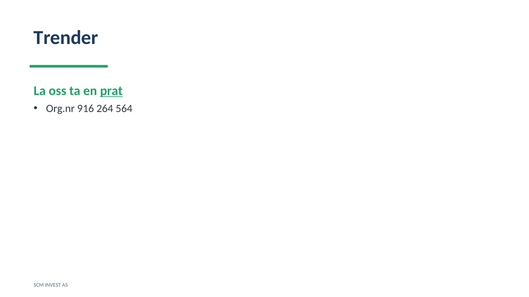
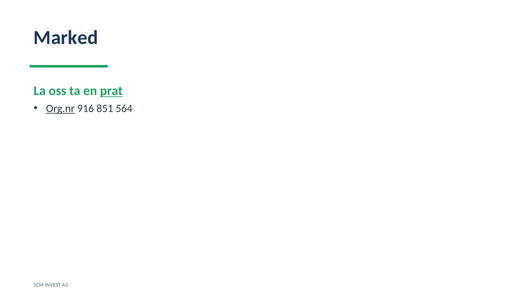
Trender: Trender -> Marked (66, 38)
Org.nr underline: none -> present (60, 109)
264: 264 -> 851 (105, 109)
